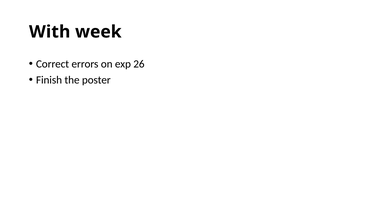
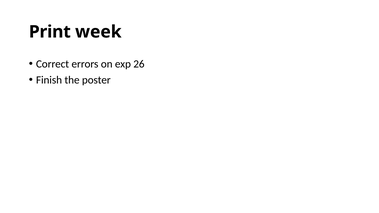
With: With -> Print (50, 32)
